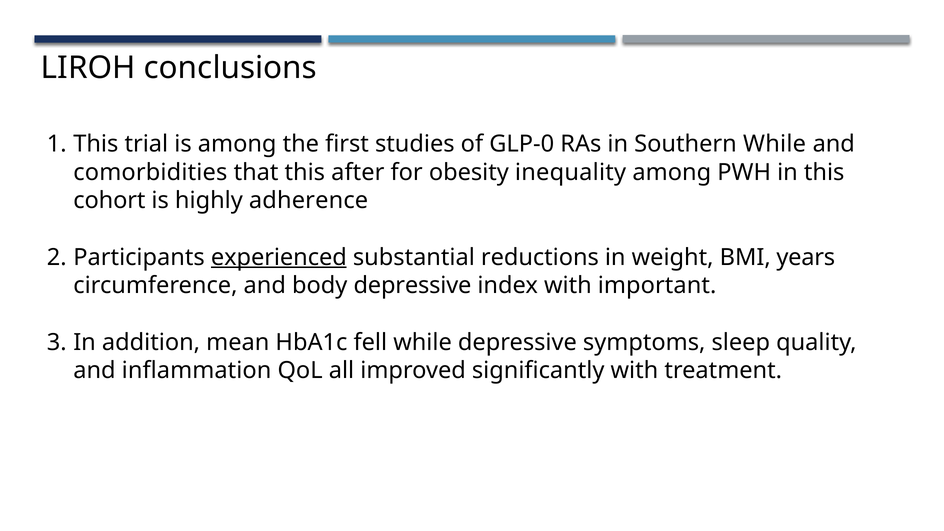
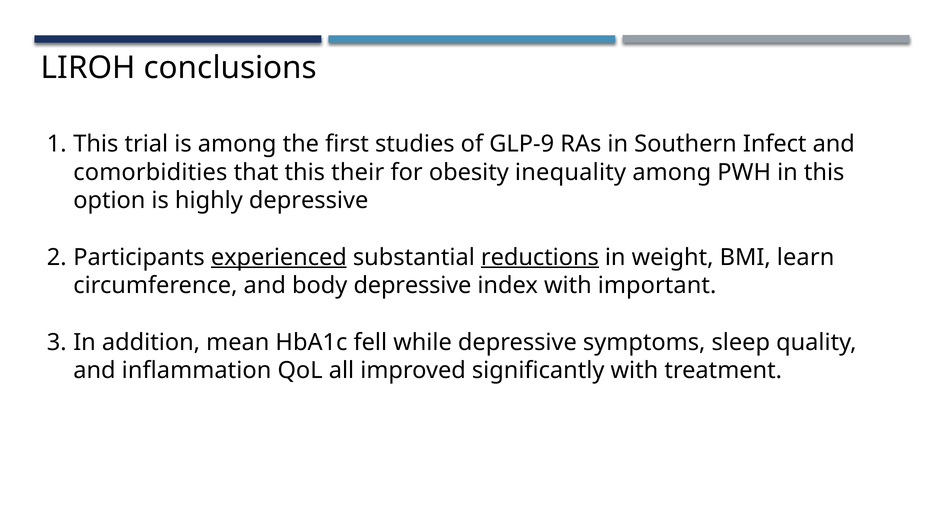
GLP-0: GLP-0 -> GLP-9 (522, 144)
Southern While: While -> Infect (775, 144)
after: after -> their (358, 172)
cohort: cohort -> option (109, 201)
highly adherence: adherence -> depressive (309, 201)
reductions underline: none -> present (540, 257)
years: years -> learn (806, 257)
